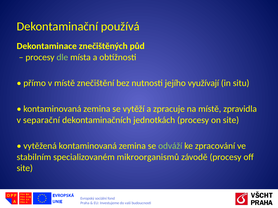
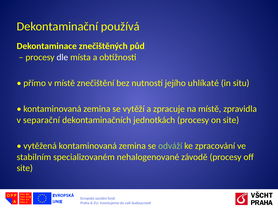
dle colour: light green -> white (62, 57)
využívají: využívají -> uhlíkaté (203, 83)
mikroorganismů: mikroorganismů -> nehalogenované (148, 157)
